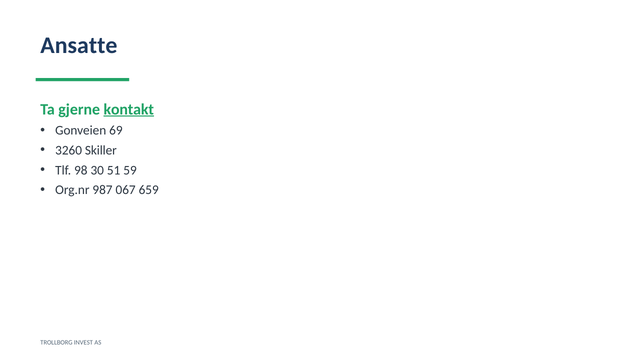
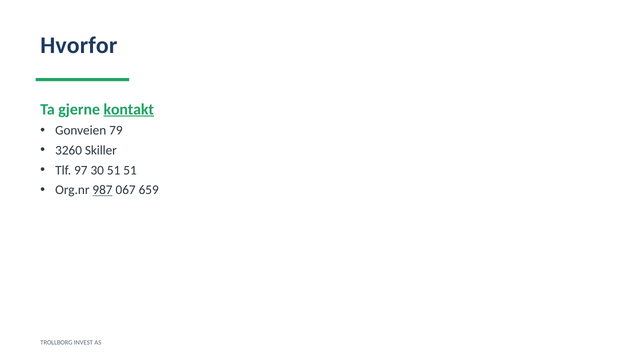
Ansatte: Ansatte -> Hvorfor (79, 45)
69: 69 -> 79 (116, 130)
98: 98 -> 97 (81, 170)
51 59: 59 -> 51 (130, 170)
987 underline: none -> present (103, 190)
